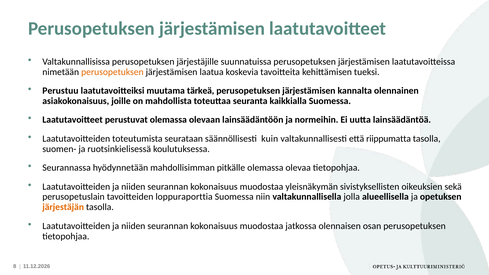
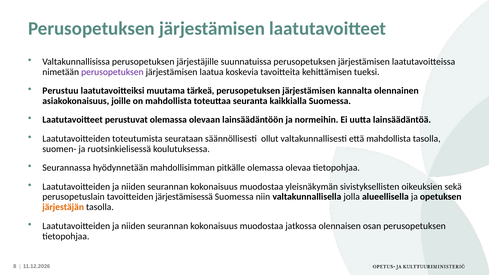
perusopetuksen colour: orange -> purple (112, 72)
kuin: kuin -> ollut (270, 139)
että riippumatta: riippumatta -> mahdollista (389, 139)
loppuraporttia: loppuraporttia -> järjestämisessä (184, 197)
